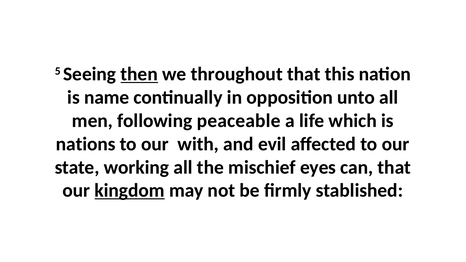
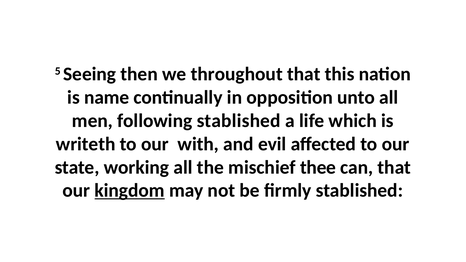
then underline: present -> none (139, 74)
following peaceable: peaceable -> stablished (239, 121)
nations: nations -> writeth (86, 144)
eyes: eyes -> thee (318, 167)
